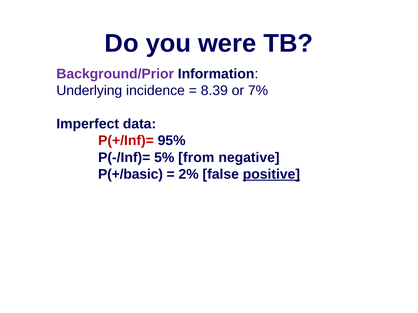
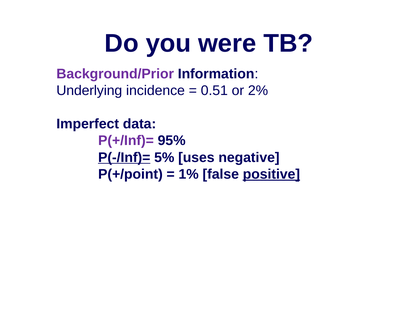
8.39: 8.39 -> 0.51 (214, 91)
7%: 7% -> 2% (258, 91)
P(+/Inf)= colour: red -> purple (126, 141)
P(-/Inf)= underline: none -> present (124, 158)
from: from -> uses (196, 158)
P(+/basic: P(+/basic -> P(+/point (130, 174)
2%: 2% -> 1% (189, 174)
